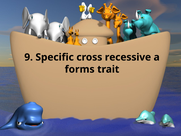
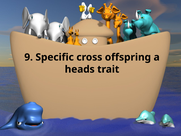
recessive: recessive -> offspring (128, 57)
forms: forms -> heads (80, 69)
